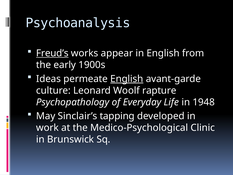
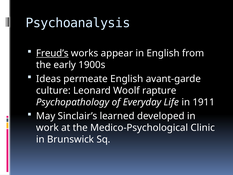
English underline: present -> none (127, 79)
1948: 1948 -> 1911 (204, 102)
tapping: tapping -> learned (117, 116)
